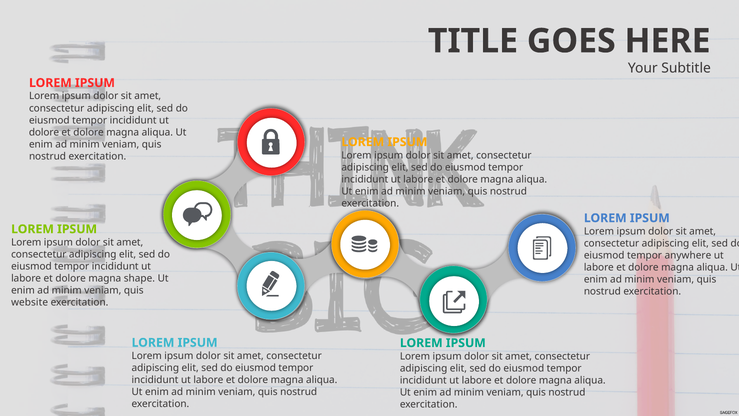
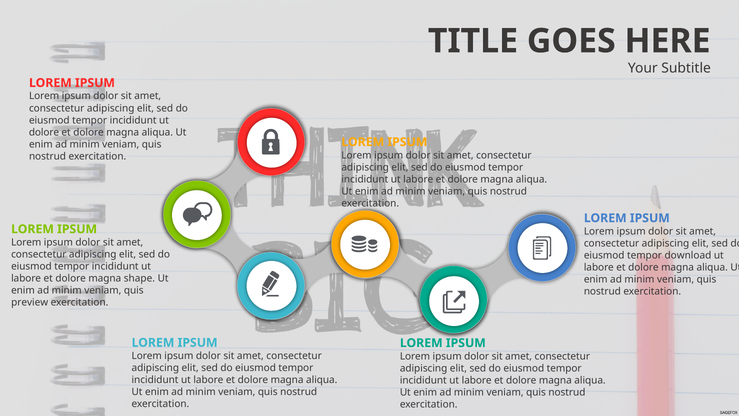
anywhere: anywhere -> download (688, 255)
website: website -> preview (30, 302)
